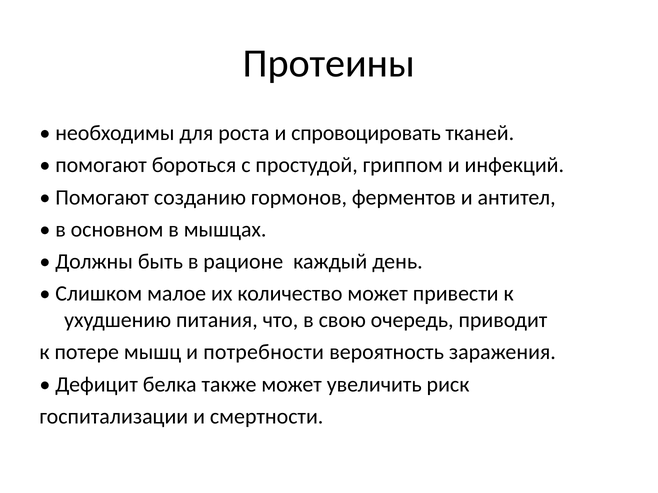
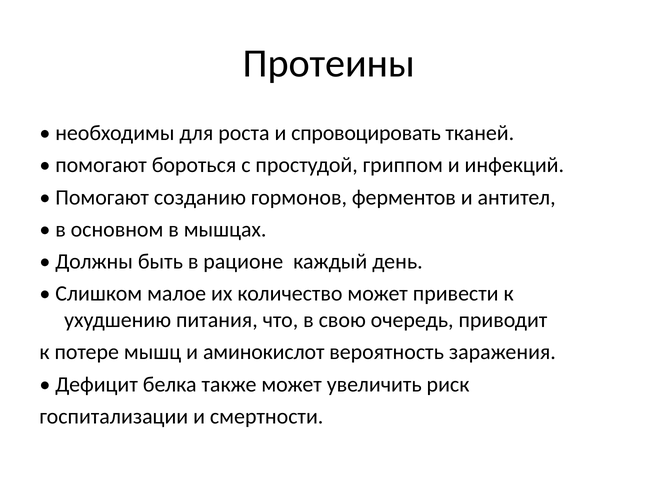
потребности: потребности -> аминокислот (264, 353)
